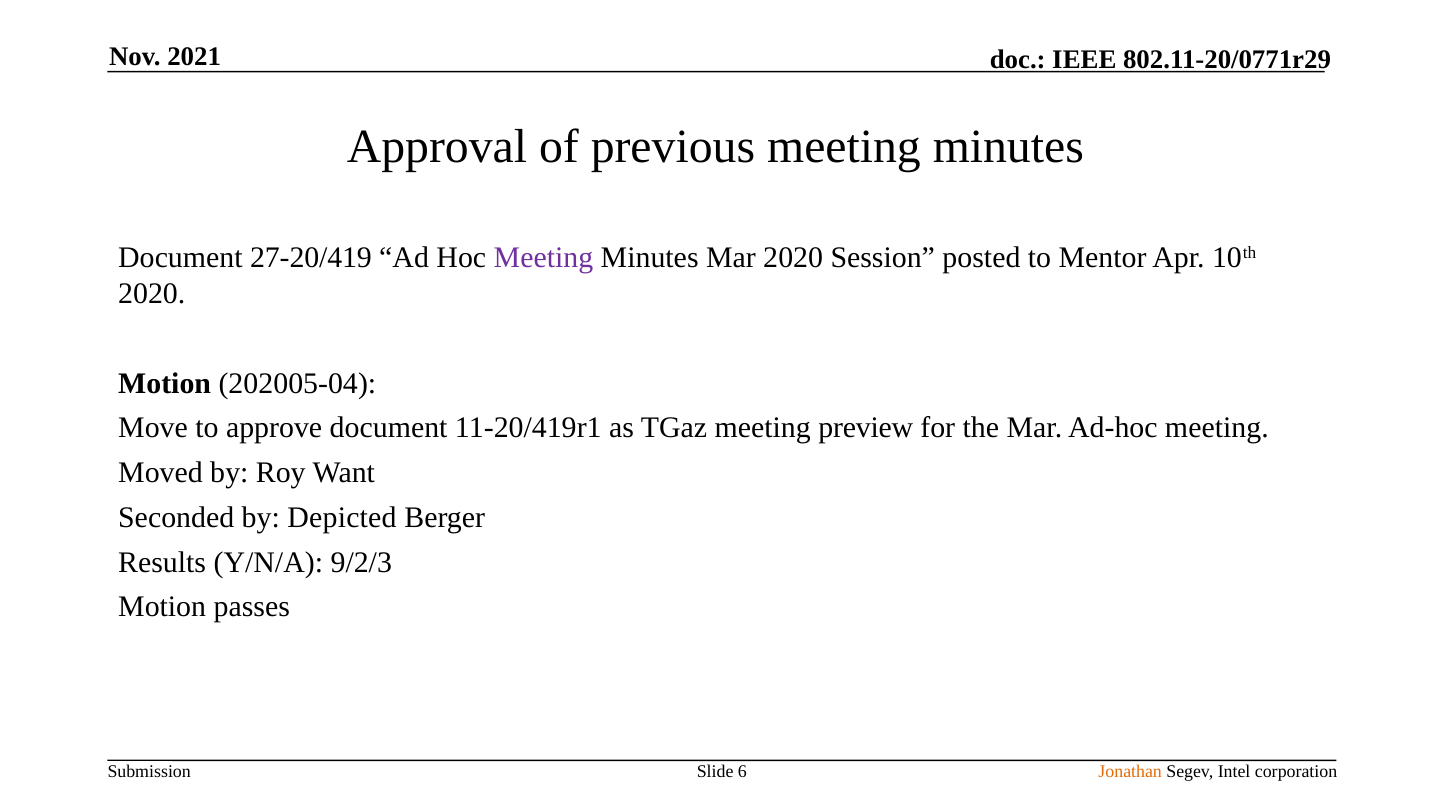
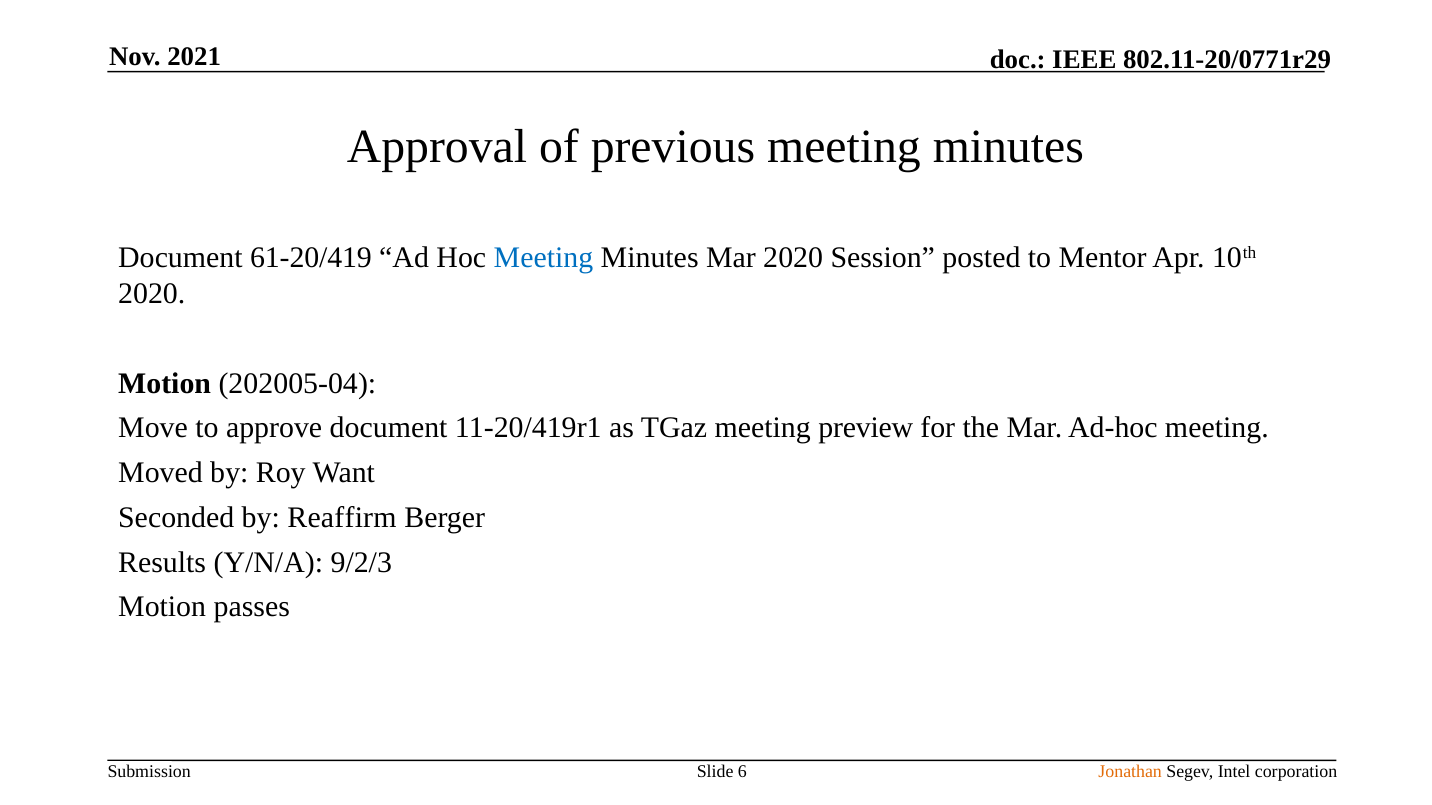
27-20/419: 27-20/419 -> 61-20/419 (311, 258)
Meeting colour: purple -> blue (543, 258)
Depicted: Depicted -> Reaffirm (342, 518)
